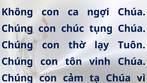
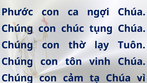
Không: Không -> Phước (17, 12)
